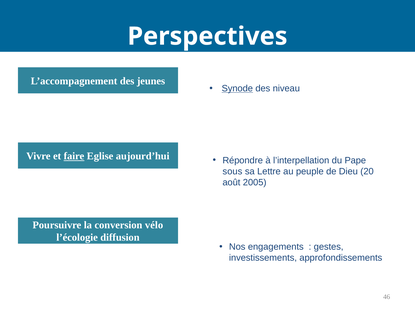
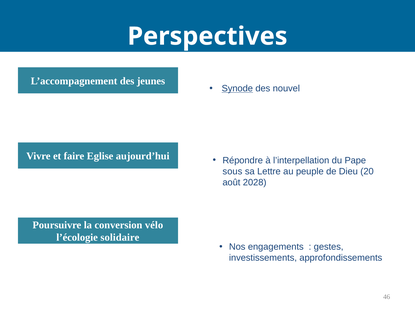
niveau: niveau -> nouvel (286, 89)
faire underline: present -> none (74, 156)
2005: 2005 -> 2028 (255, 183)
diffusion: diffusion -> solidaire (120, 238)
